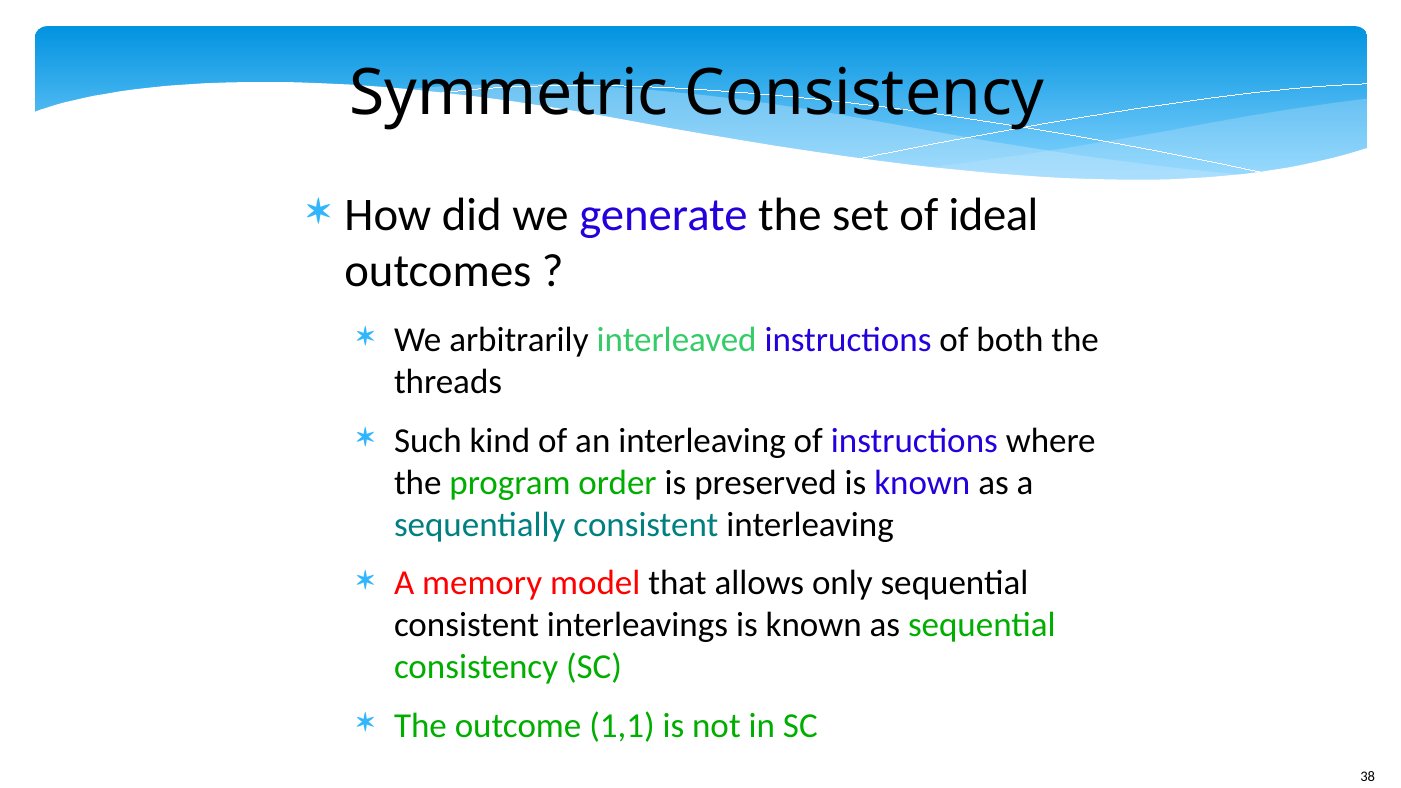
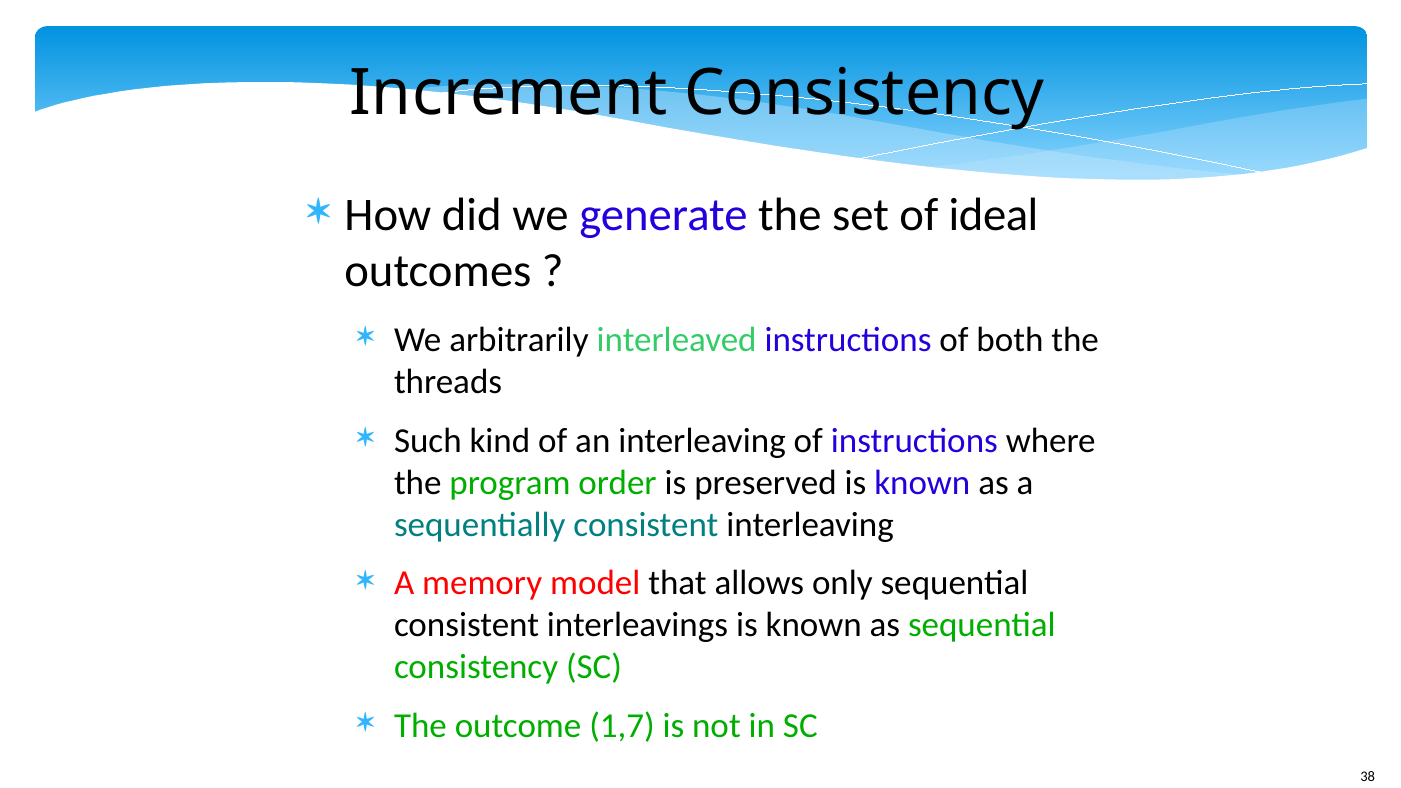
Symmetric: Symmetric -> Increment (509, 93)
1,1: 1,1 -> 1,7 (622, 726)
